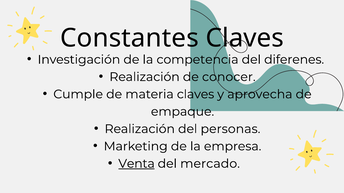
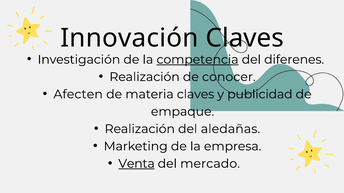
Constantes: Constantes -> Innovación (129, 38)
competencia underline: none -> present (198, 60)
Cumple: Cumple -> Afecten (78, 94)
aprovecha: aprovecha -> publicidad (260, 94)
personas: personas -> aledañas (230, 129)
